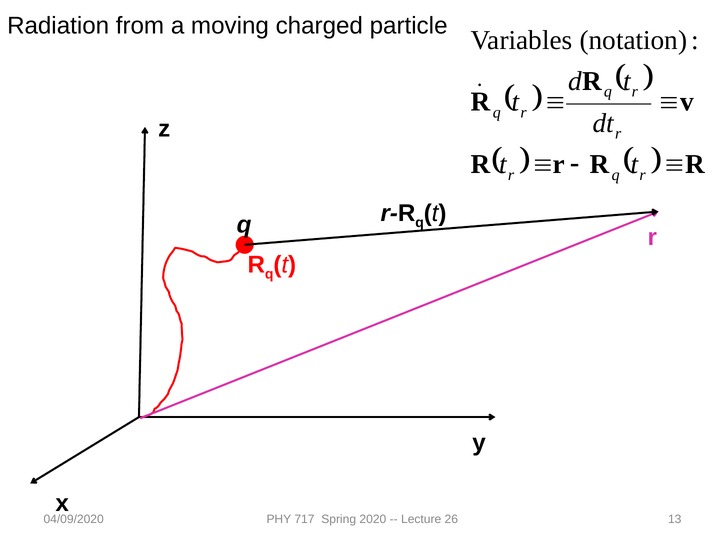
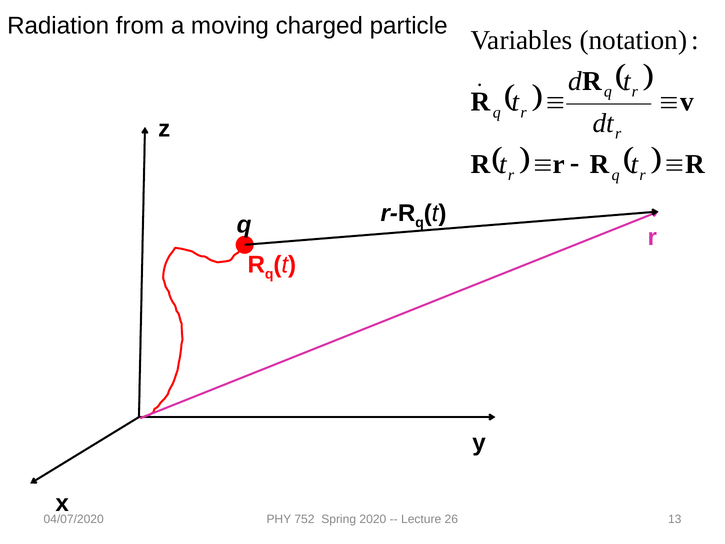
04/09/2020: 04/09/2020 -> 04/07/2020 (74, 519)
717: 717 -> 752 (304, 519)
